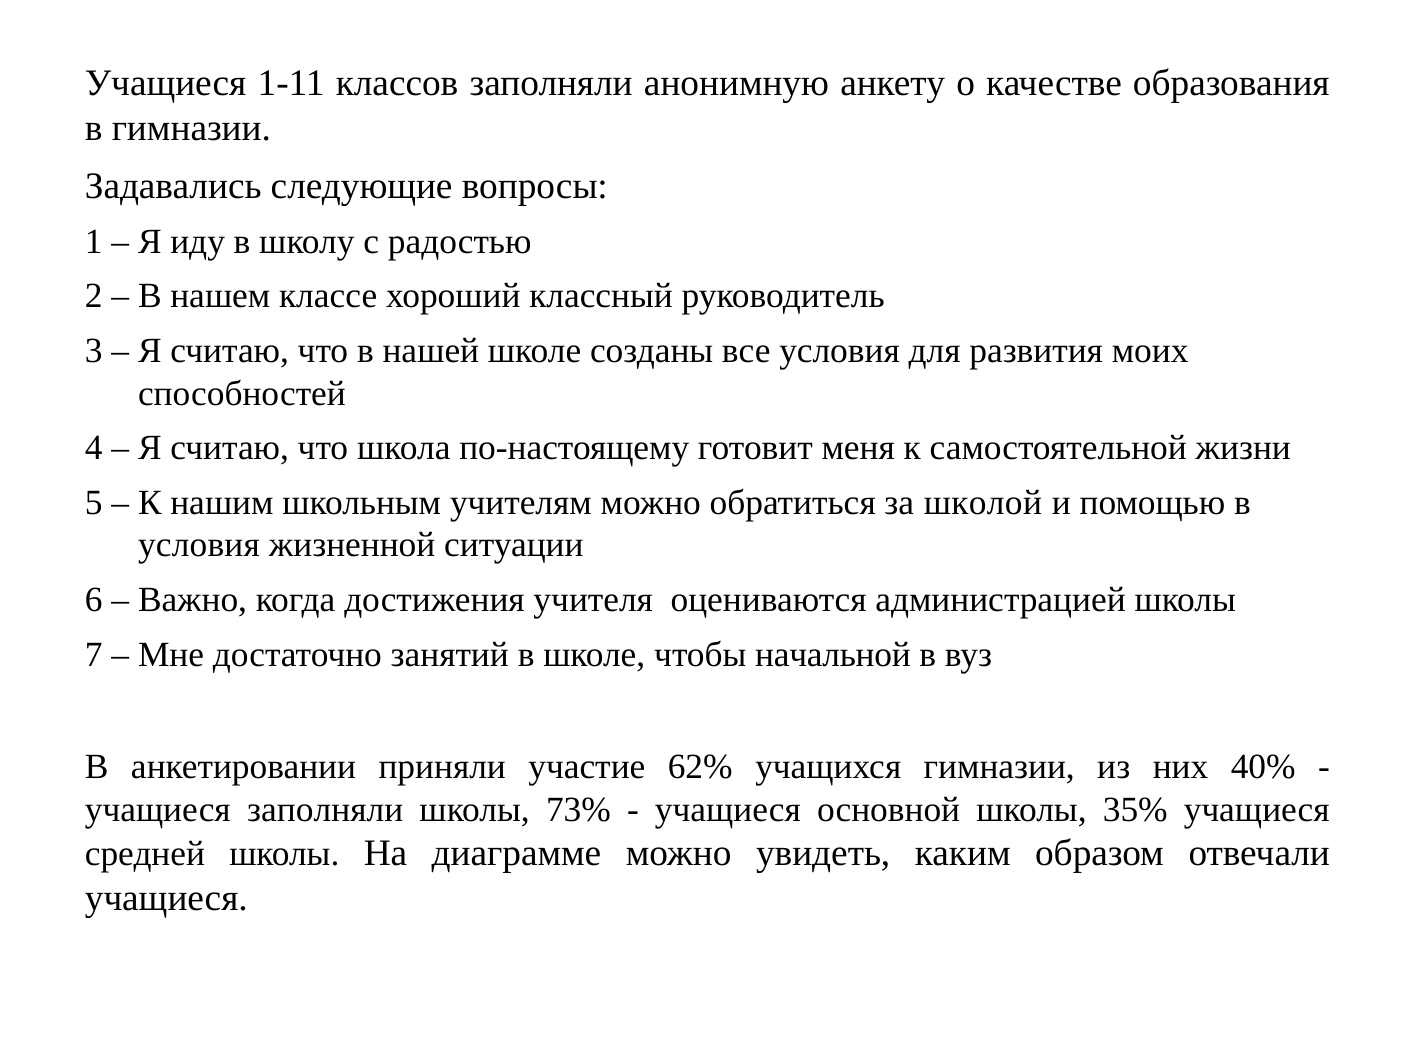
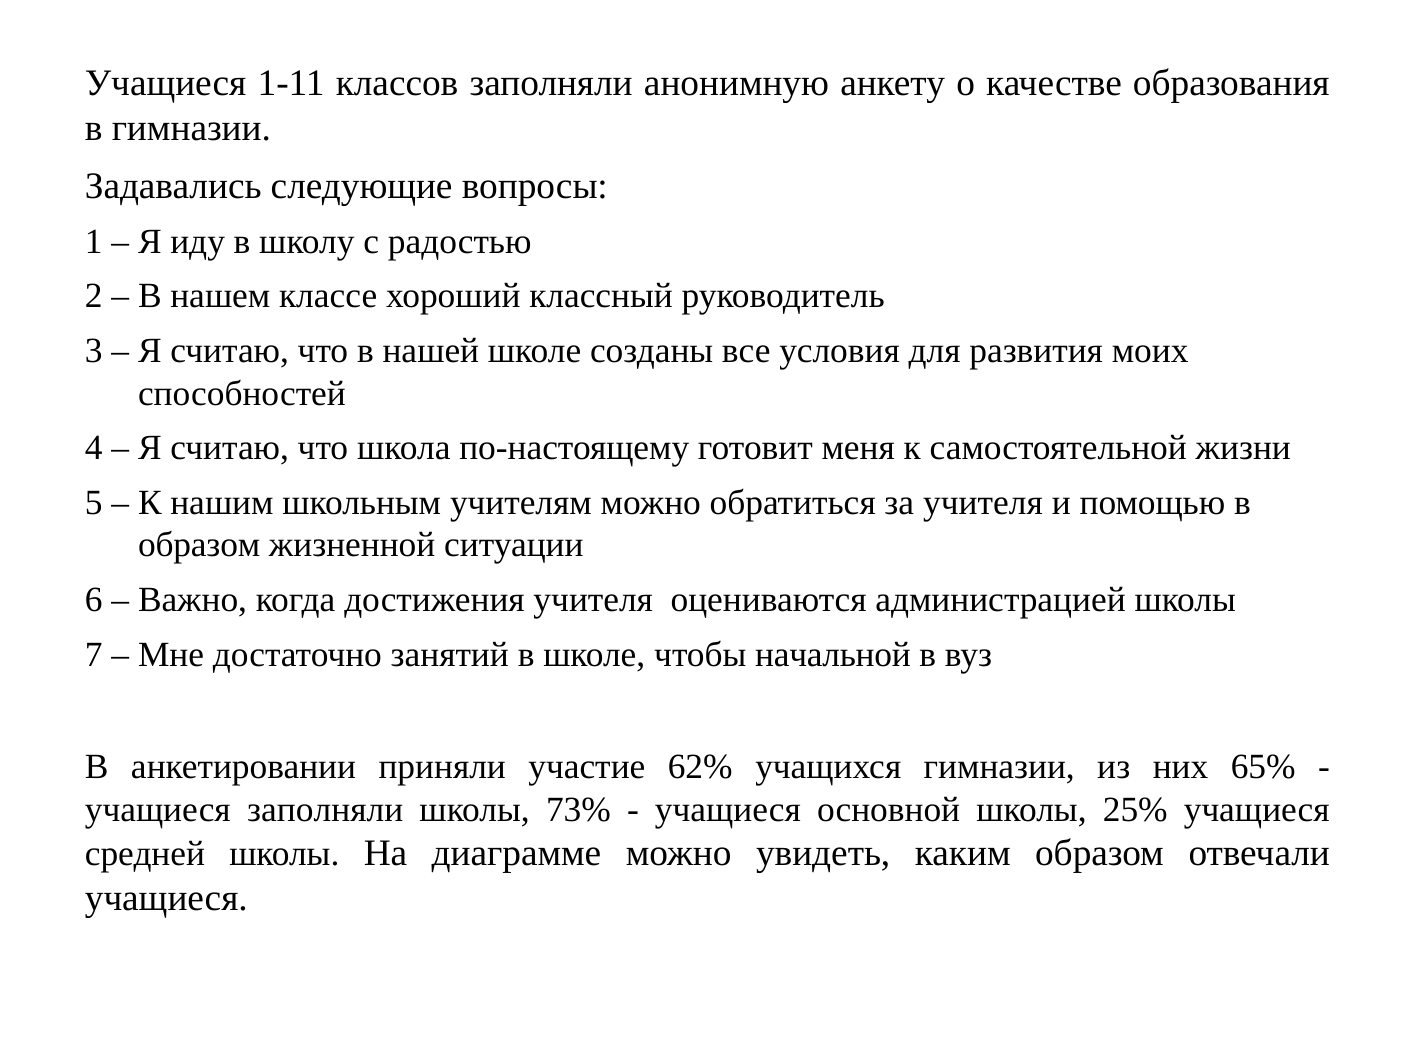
за школой: школой -> учителя (983, 503)
условия: условия -> образом (199, 545)
40%: 40% -> 65% (1263, 767)
35%: 35% -> 25% (1135, 810)
